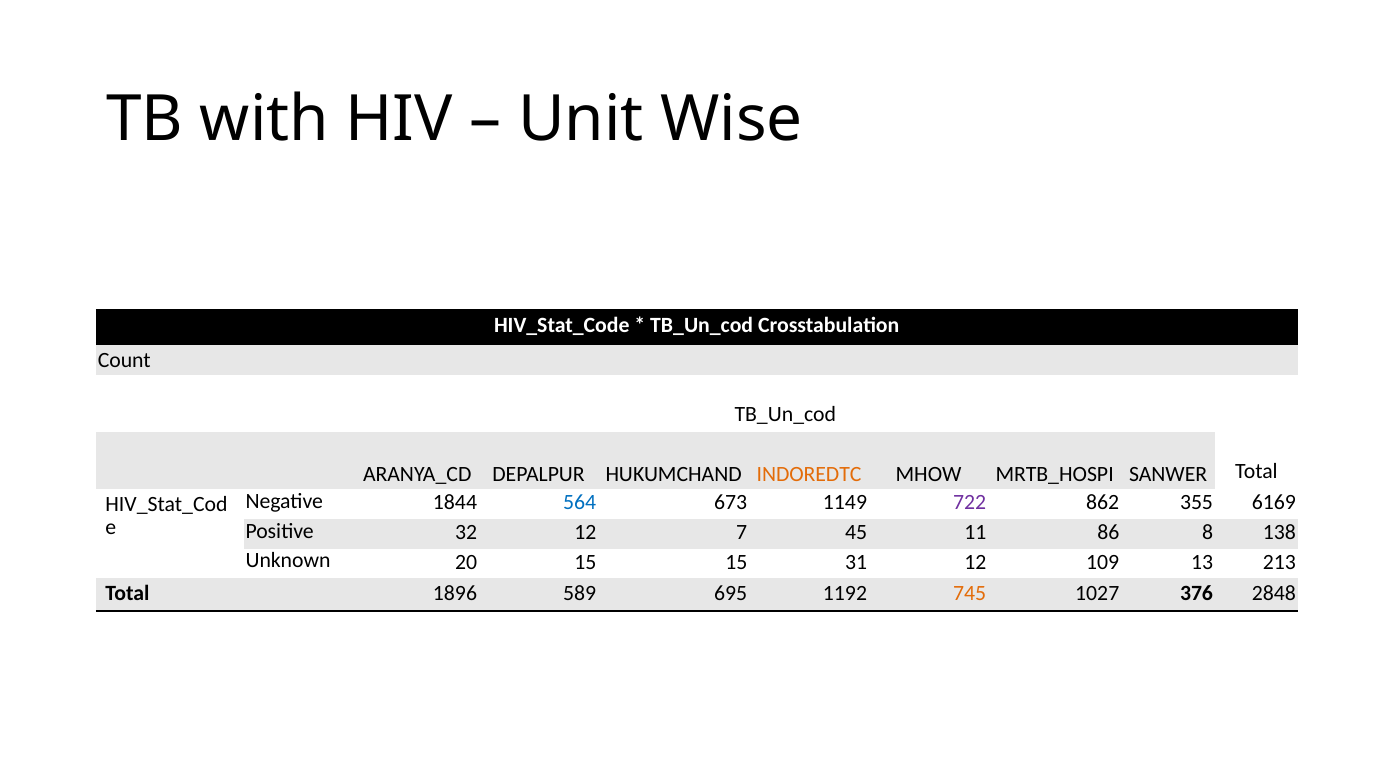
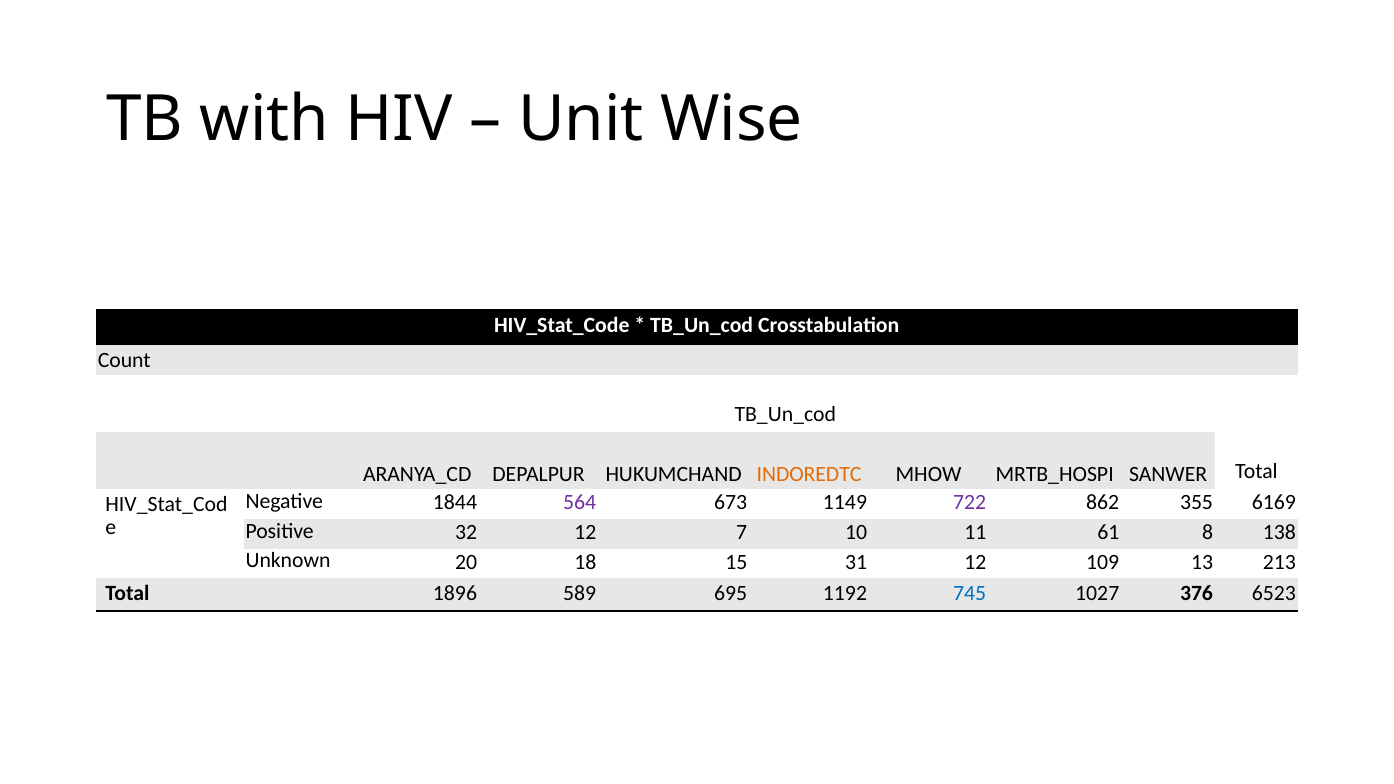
564 colour: blue -> purple (580, 503)
45: 45 -> 10 (856, 532)
86: 86 -> 61 (1108, 532)
20 15: 15 -> 18 (585, 562)
745 colour: orange -> blue (970, 593)
2848: 2848 -> 6523 (1274, 593)
